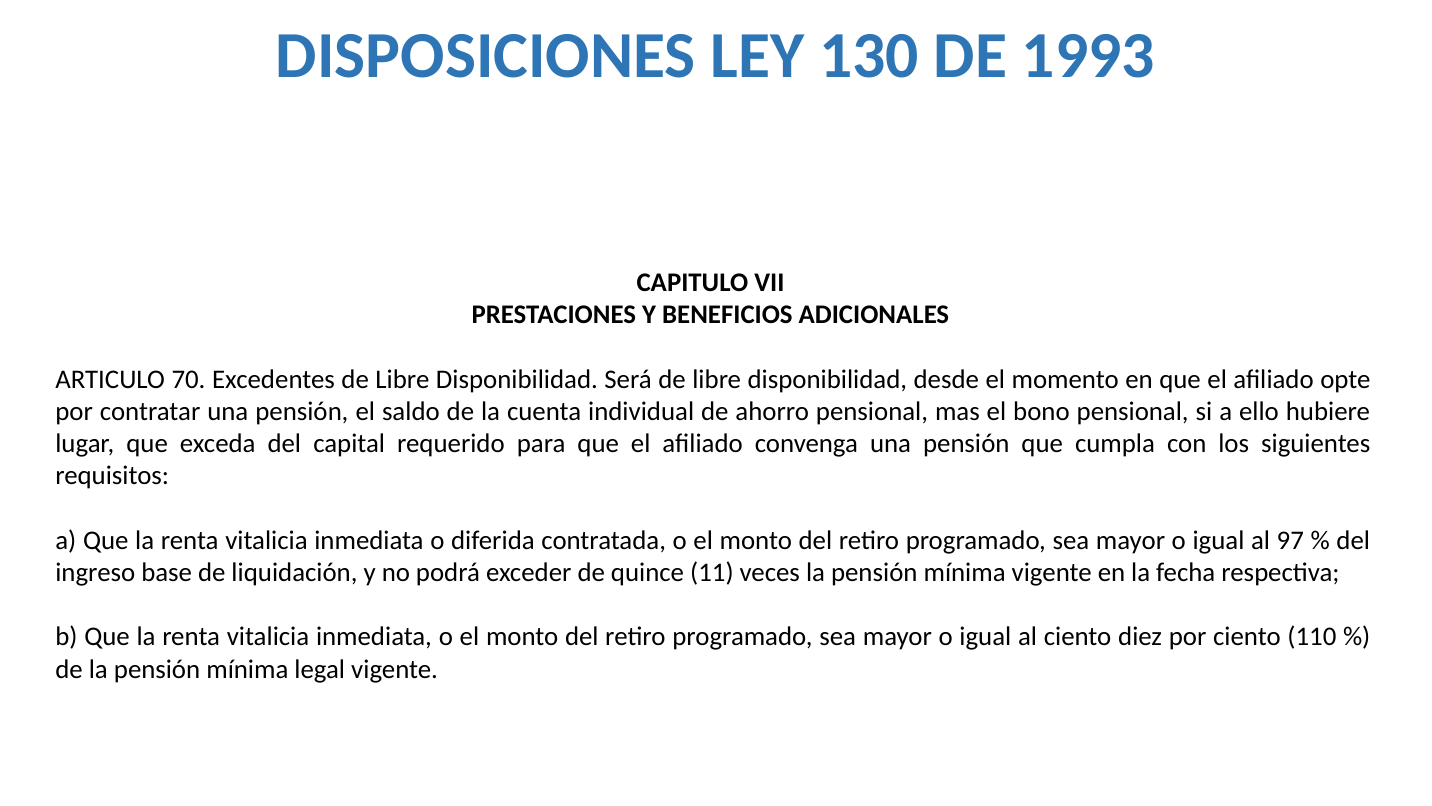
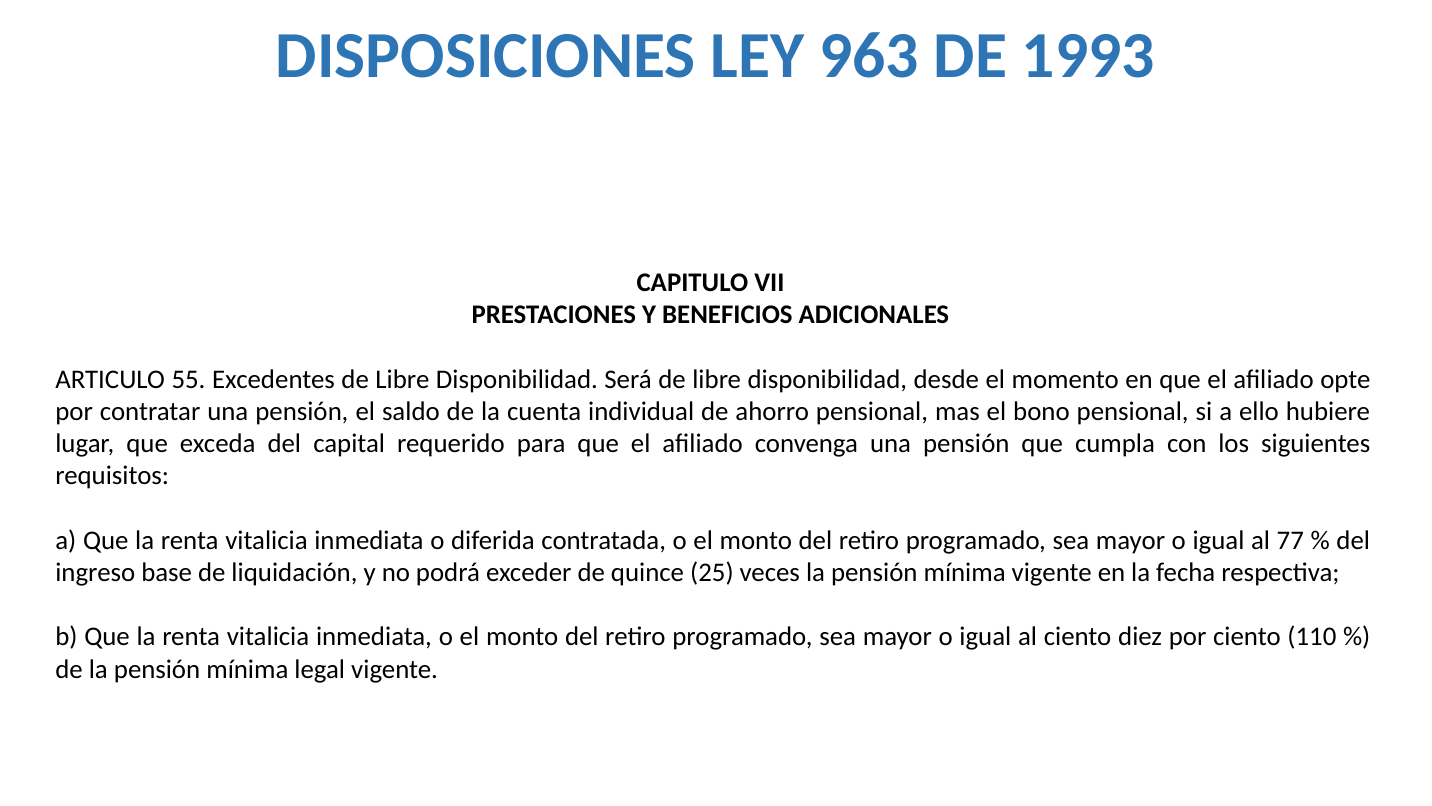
130: 130 -> 963 (869, 55)
70: 70 -> 55 (189, 379)
97: 97 -> 77 (1290, 540)
11: 11 -> 25 (712, 572)
